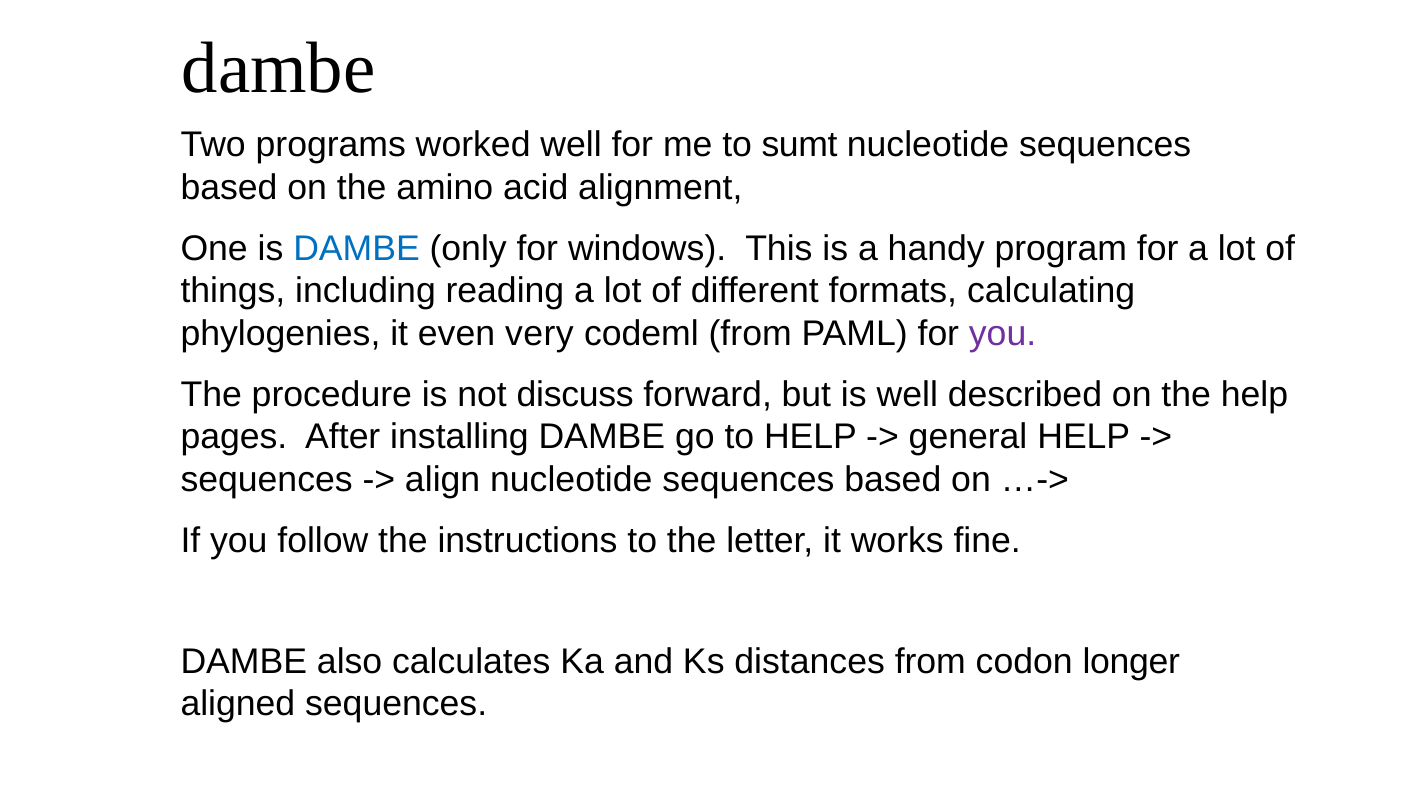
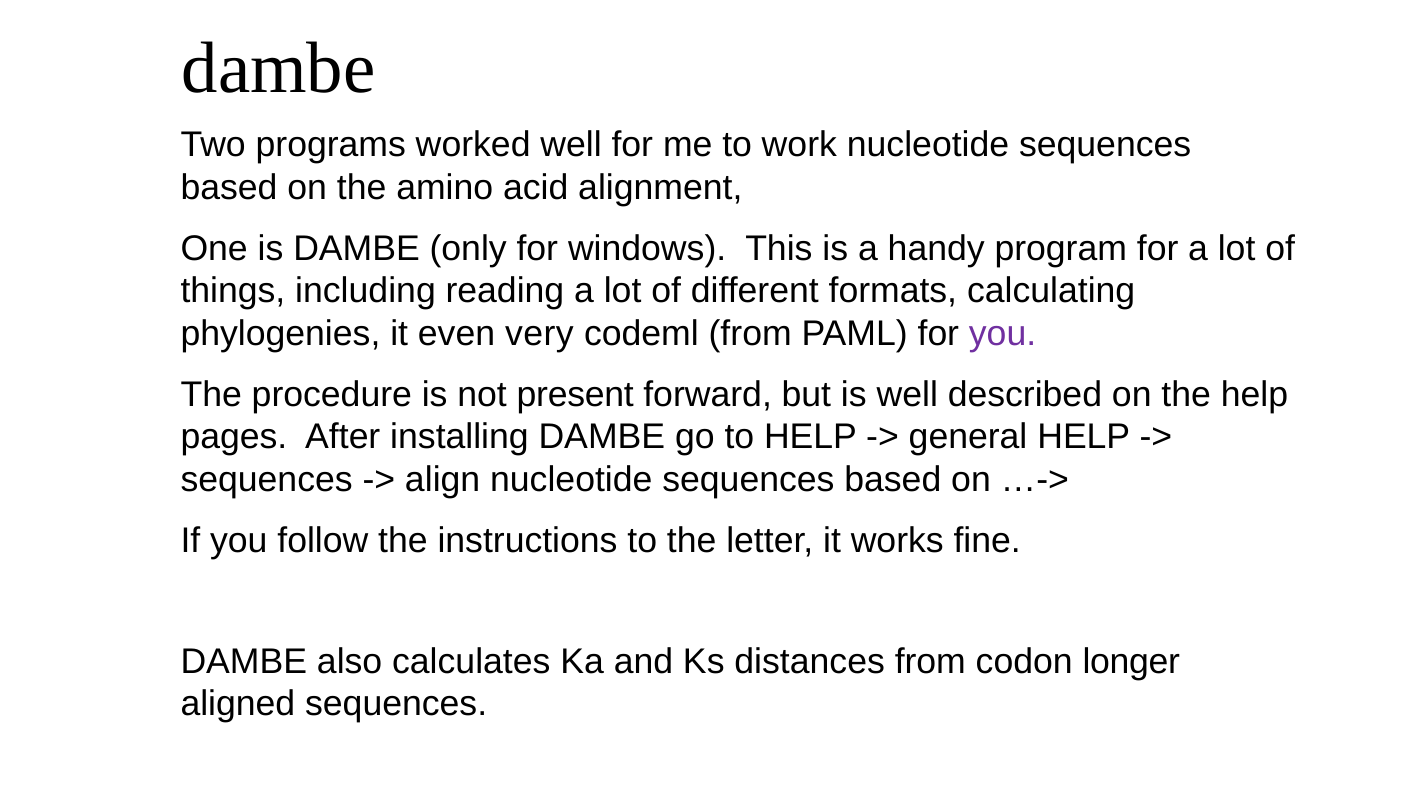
sumt: sumt -> work (799, 145)
DAMBE colour: blue -> black (357, 248)
discuss: discuss -> present (575, 394)
